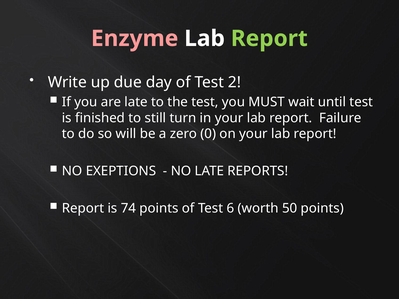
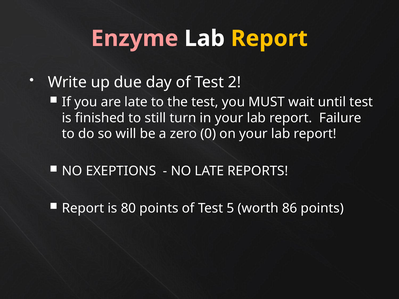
Report colour: light green -> yellow (269, 39)
74: 74 -> 80 (128, 208)
6: 6 -> 5 (230, 208)
50: 50 -> 86 (290, 208)
